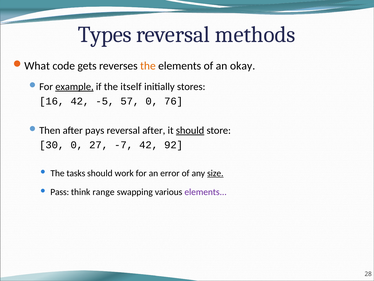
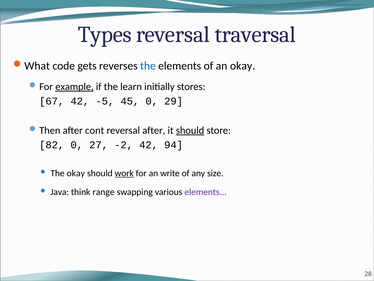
methods: methods -> traversal (255, 35)
the colour: orange -> blue (148, 66)
itself: itself -> learn (131, 87)
16: 16 -> 67 (52, 101)
57: 57 -> 45 (130, 101)
76: 76 -> 29 (174, 101)
pays: pays -> cont (95, 130)
30: 30 -> 82 (52, 145)
-7: -7 -> -2 (124, 145)
92: 92 -> 94 (174, 145)
The tasks: tasks -> okay (76, 173)
work underline: none -> present (124, 173)
error: error -> write (170, 173)
size underline: present -> none (215, 173)
Pass: Pass -> Java (60, 192)
